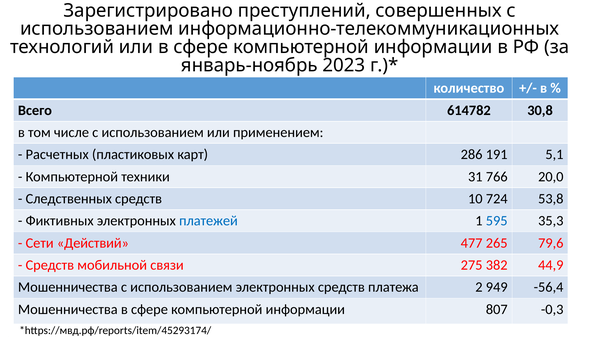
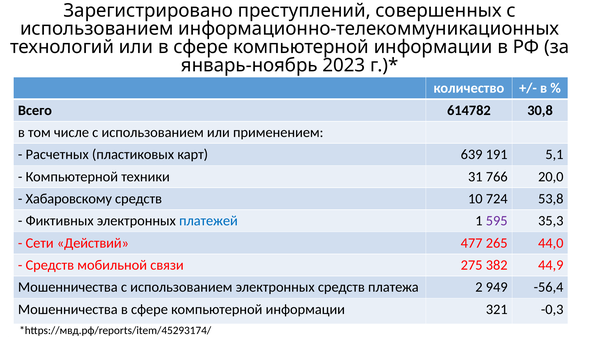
286: 286 -> 639 (472, 155)
Следственных: Следственных -> Хабаровскому (69, 199)
595 colour: blue -> purple (497, 221)
79,6: 79,6 -> 44,0 (551, 243)
807: 807 -> 321 (497, 309)
